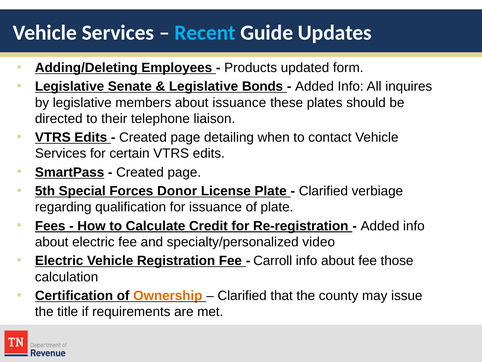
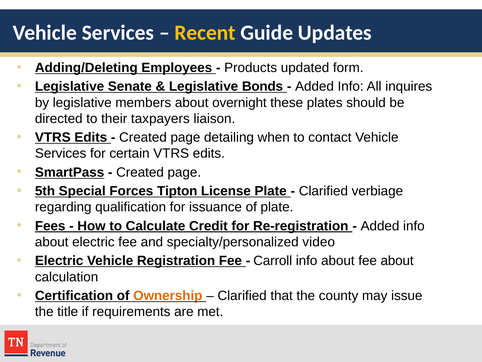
Recent colour: light blue -> yellow (205, 33)
about issuance: issuance -> overnight (239, 102)
telephone: telephone -> taxpayers (160, 119)
Donor: Donor -> Tipton (177, 191)
fee those: those -> about (397, 260)
